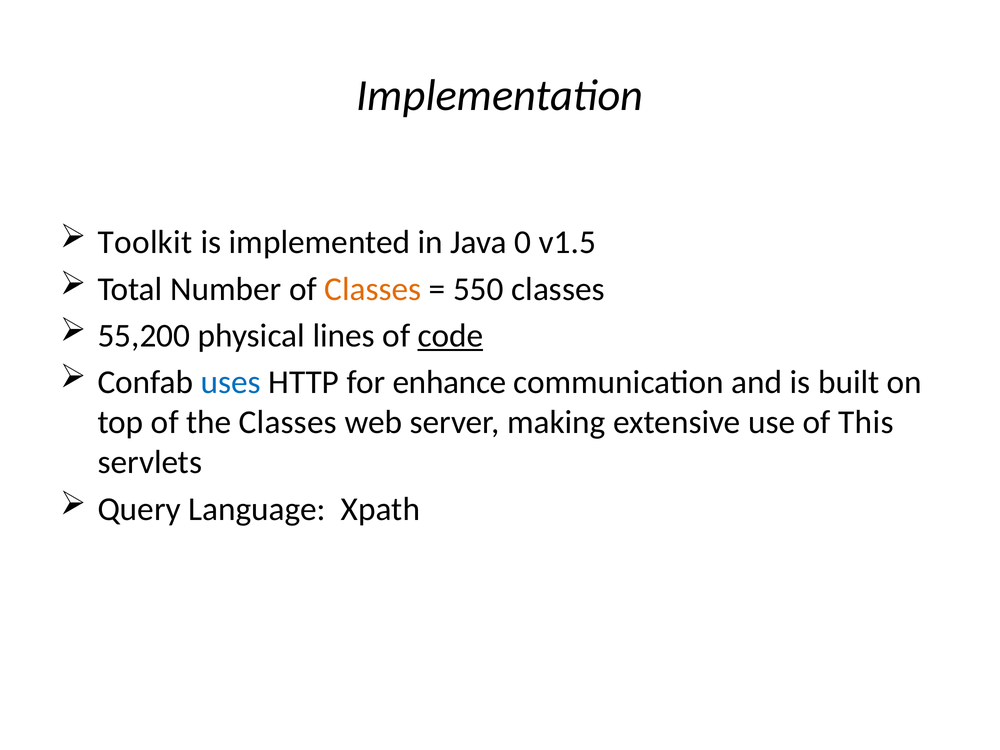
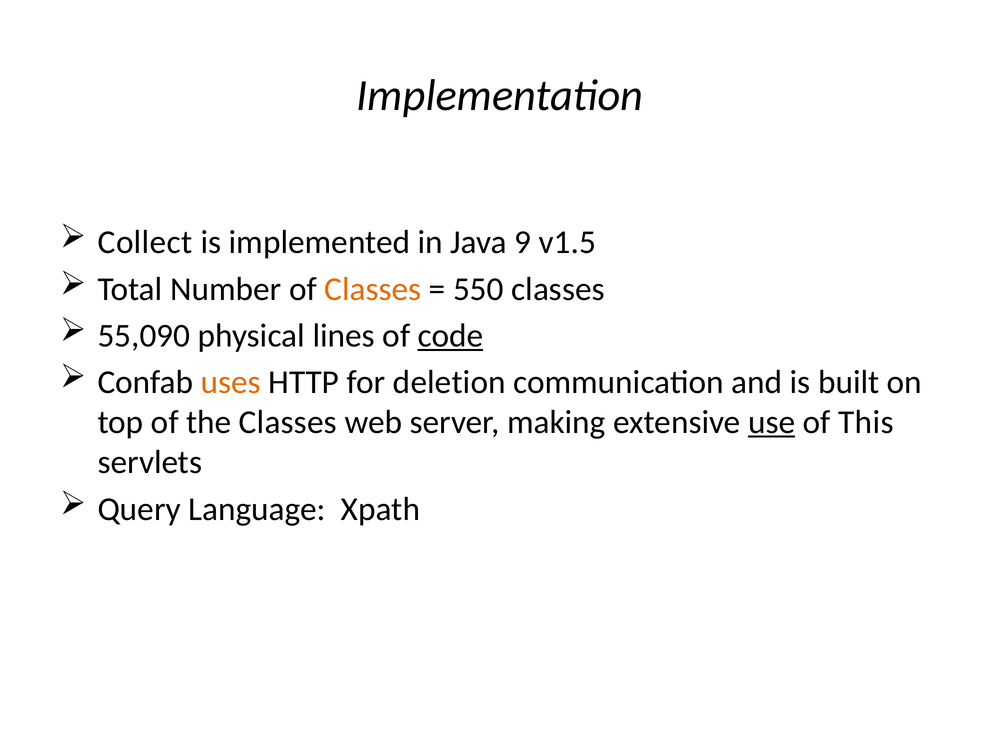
Toolkit: Toolkit -> Collect (145, 242)
0: 0 -> 9 (523, 242)
55,200: 55,200 -> 55,090 (144, 336)
uses colour: blue -> orange (231, 382)
enhance: enhance -> deletion (449, 382)
use underline: none -> present (772, 422)
